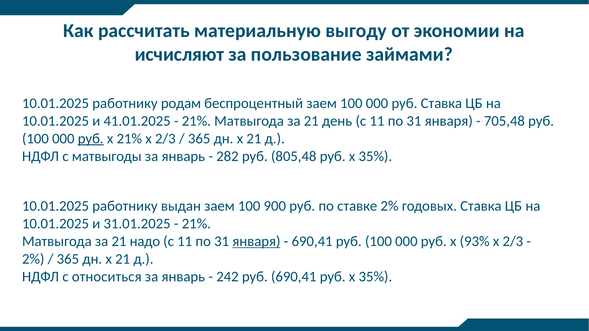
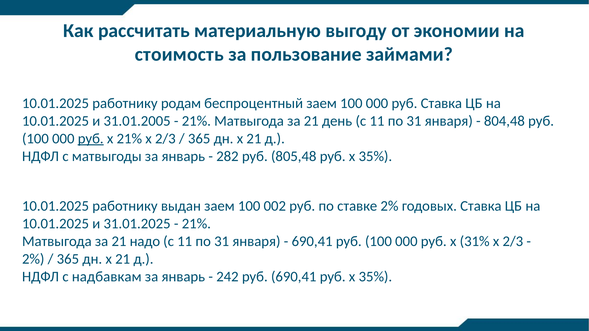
исчисляют: исчисляют -> стоимость (179, 54)
41.01.2025: 41.01.2025 -> 31.01.2005 (137, 121)
705,48: 705,48 -> 804,48 (504, 121)
900: 900 -> 002 (275, 206)
января underline: present -> none (256, 242)
93%: 93% -> 31% (475, 242)
относиться: относиться -> надбавкам (107, 277)
